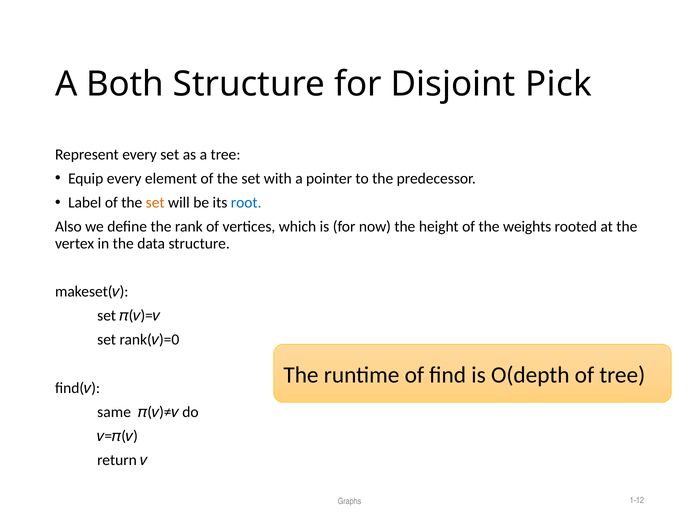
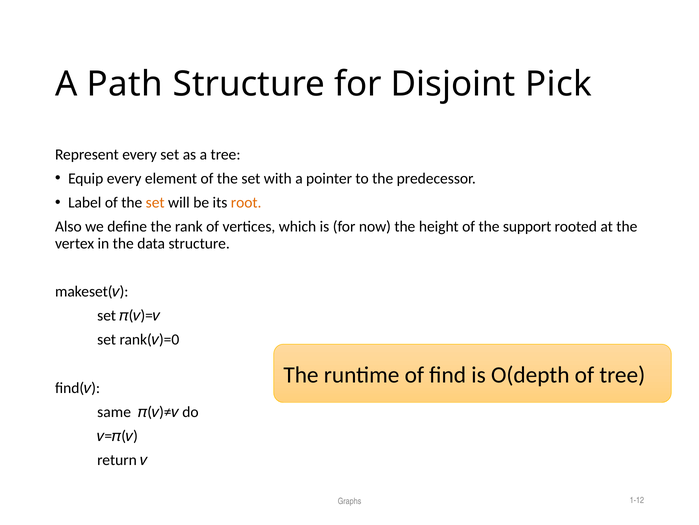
Both: Both -> Path (125, 84)
root colour: blue -> orange (246, 202)
weights: weights -> support (527, 226)
